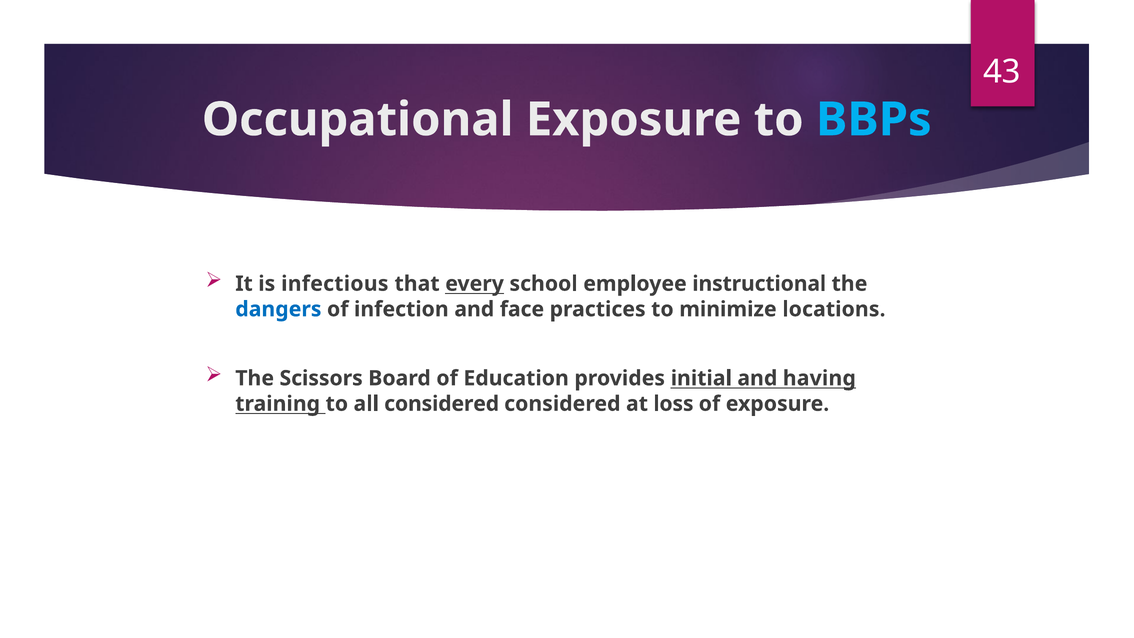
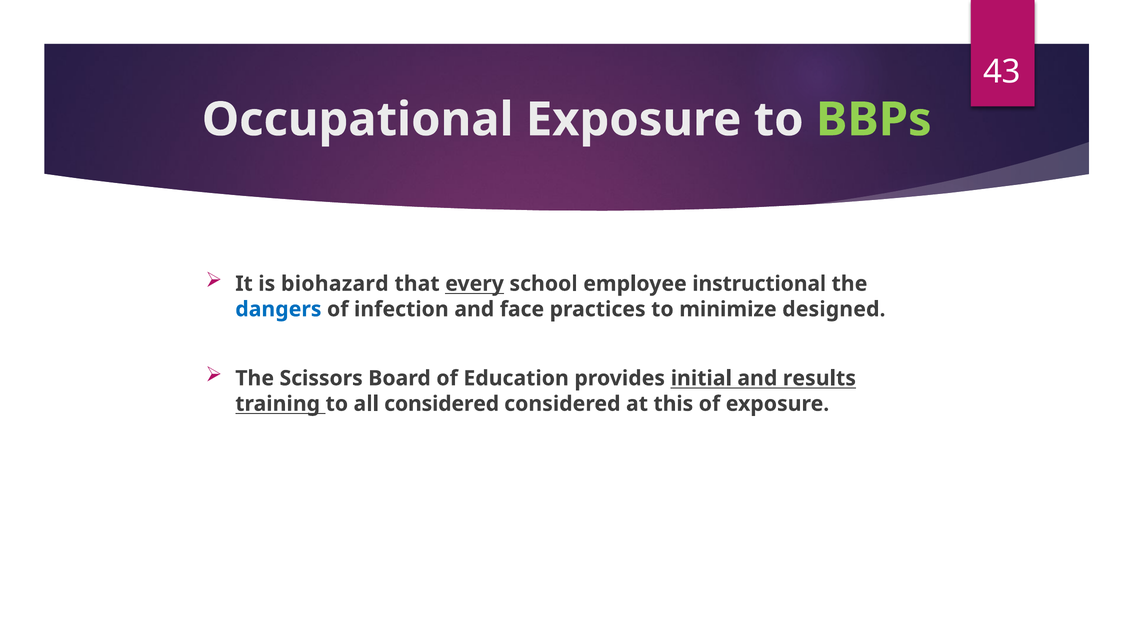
BBPs colour: light blue -> light green (874, 120)
infectious: infectious -> biohazard (335, 284)
locations: locations -> designed (834, 309)
having: having -> results (819, 378)
loss: loss -> this (673, 404)
